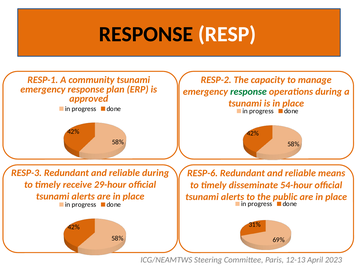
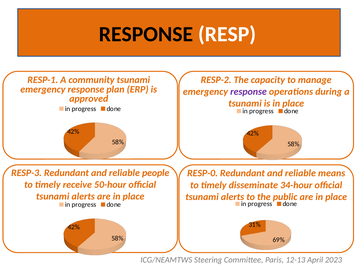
response colour: green -> purple (248, 92)
reliable during: during -> people (156, 173)
RESP-6: RESP-6 -> RESP-0 (203, 173)
29-hour: 29-hour -> 50-hour (110, 185)
54-hour: 54-hour -> 34-hour (296, 185)
